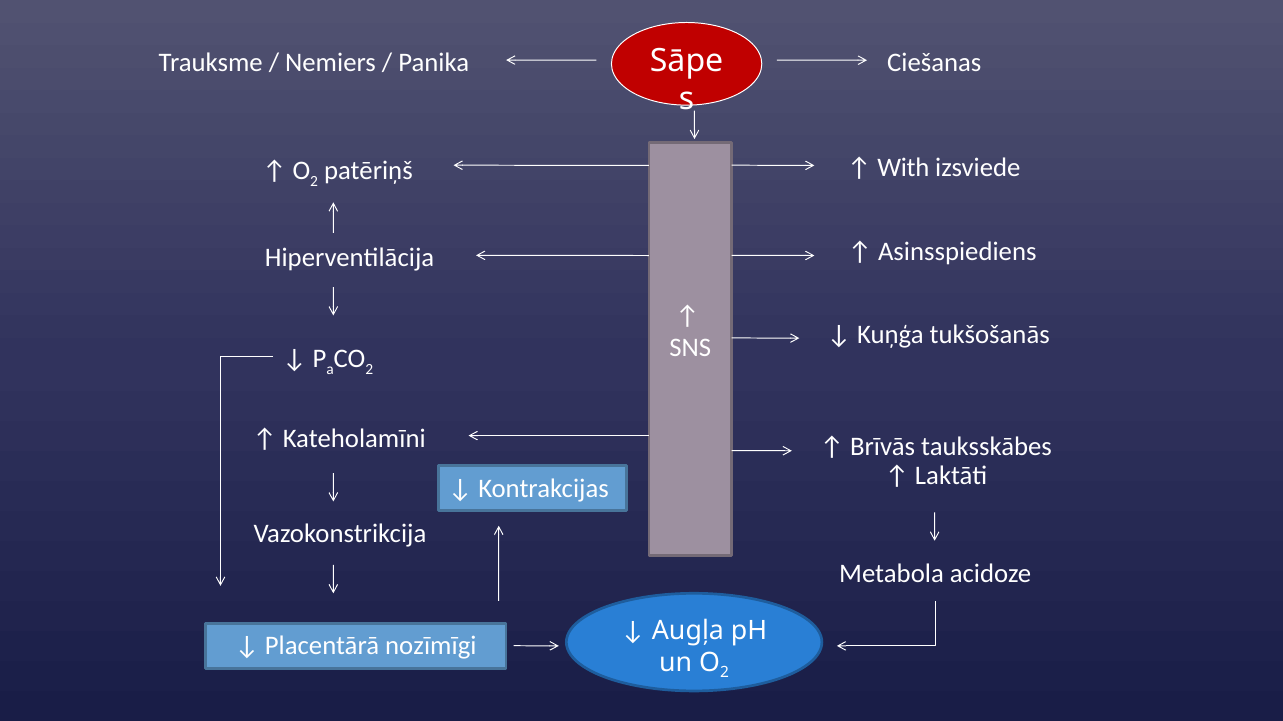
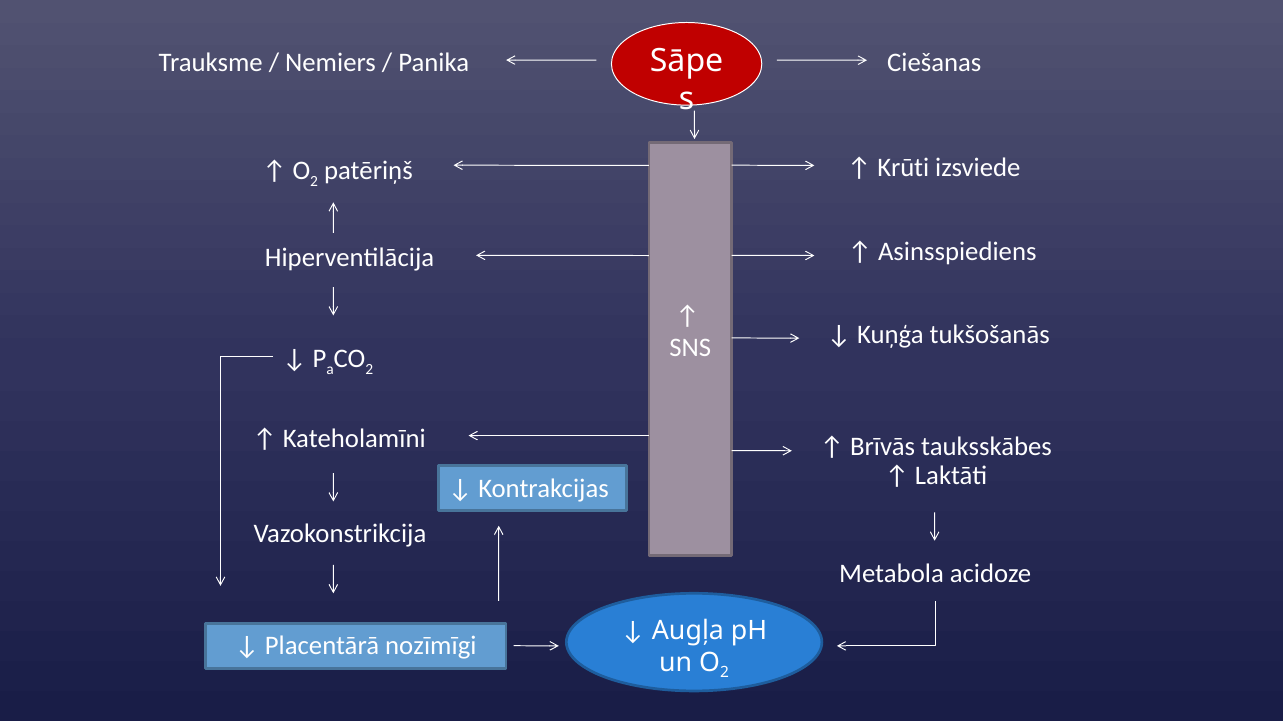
With: With -> Krūti (903, 168)
